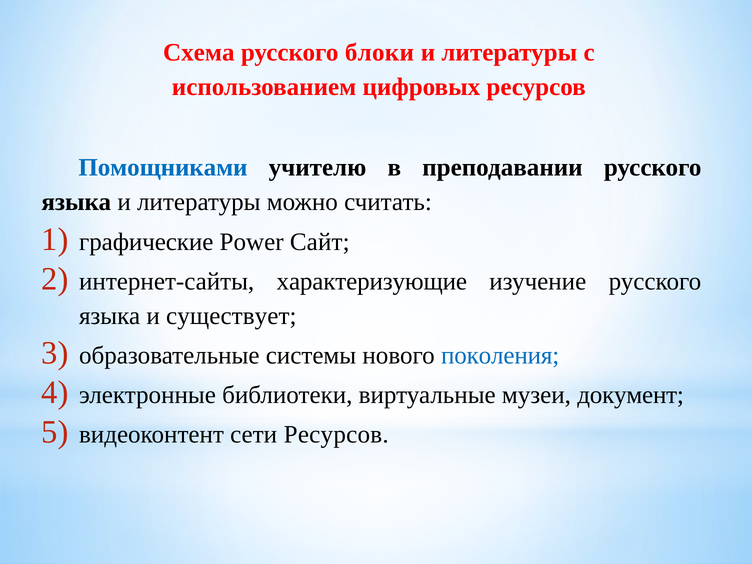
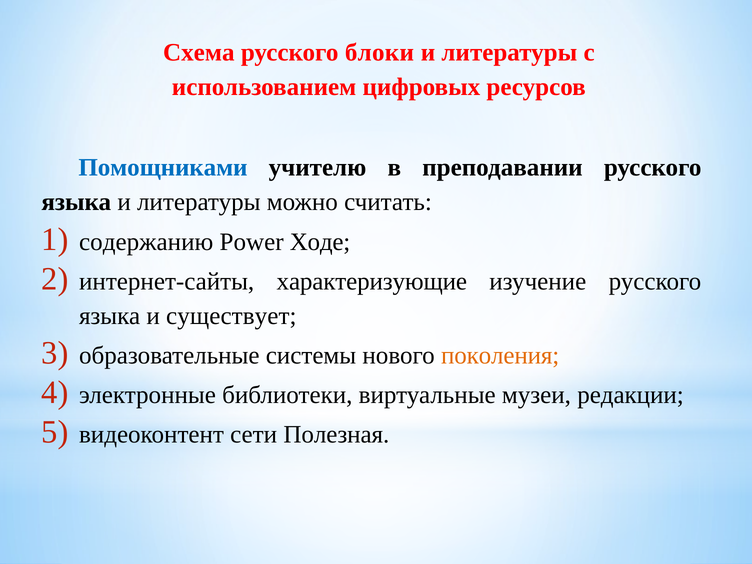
графические: графические -> содержанию (146, 242)
Сайт: Сайт -> Ходе (320, 242)
поколения colour: blue -> orange (500, 356)
документ: документ -> редакции (631, 395)
сети Ресурсов: Ресурсов -> Полезная (336, 435)
